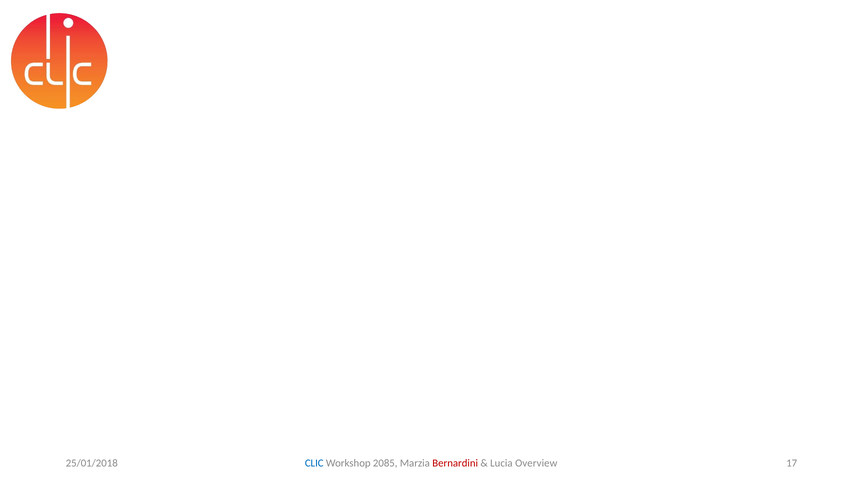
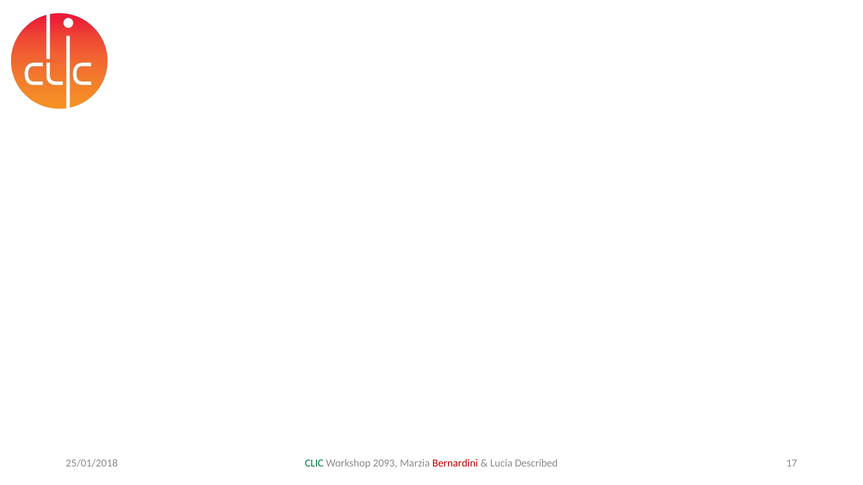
CLIC colour: blue -> green (314, 463)
2085: 2085 -> 2093 (385, 463)
Overview: Overview -> Described (536, 463)
